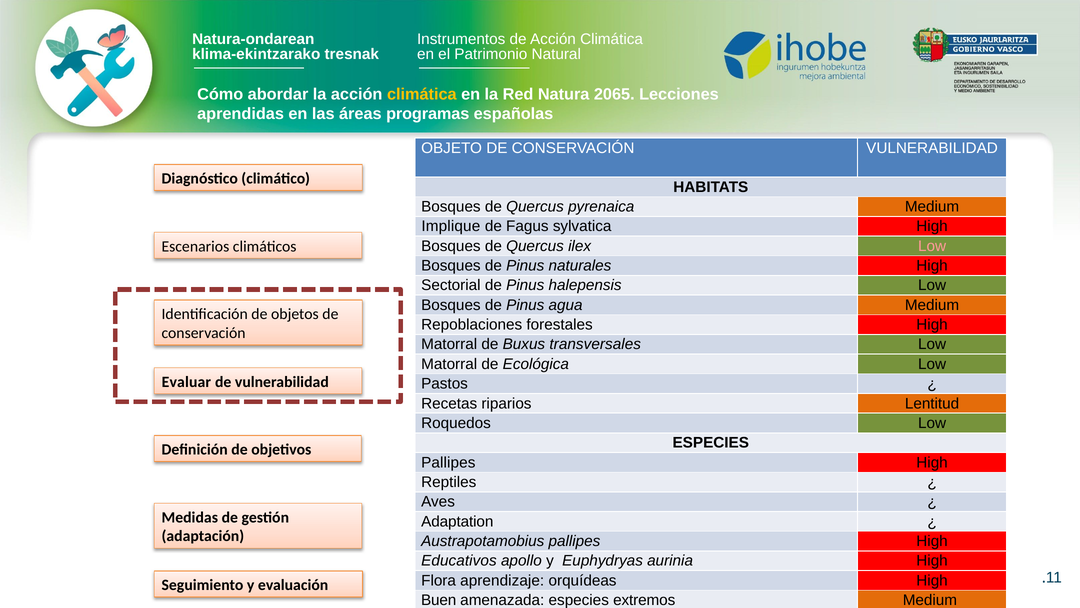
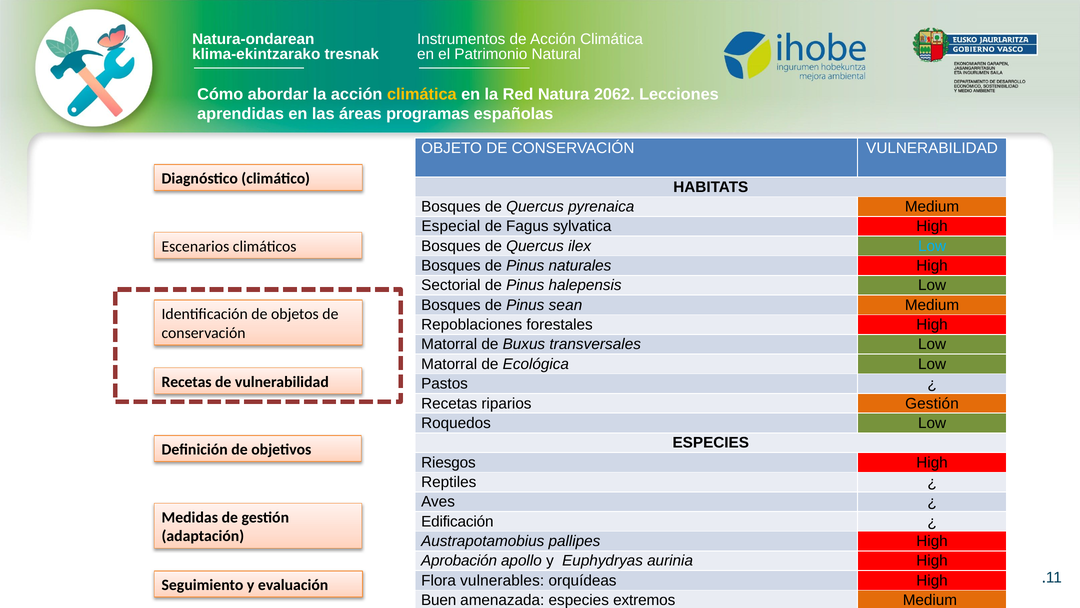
2065: 2065 -> 2062 (614, 94)
Implique: Implique -> Especial (451, 226)
Low colour: pink -> light blue (932, 246)
agua: agua -> sean (565, 305)
Evaluar: Evaluar -> Recetas (187, 382)
riparios Lentitud: Lentitud -> Gestión (932, 403)
Pallipes: Pallipes -> Riesgos (448, 462)
Adaptation: Adaptation -> Edificación (457, 521)
Educativos: Educativos -> Aprobación (459, 560)
aprendizaje: aprendizaje -> vulnerables (502, 580)
